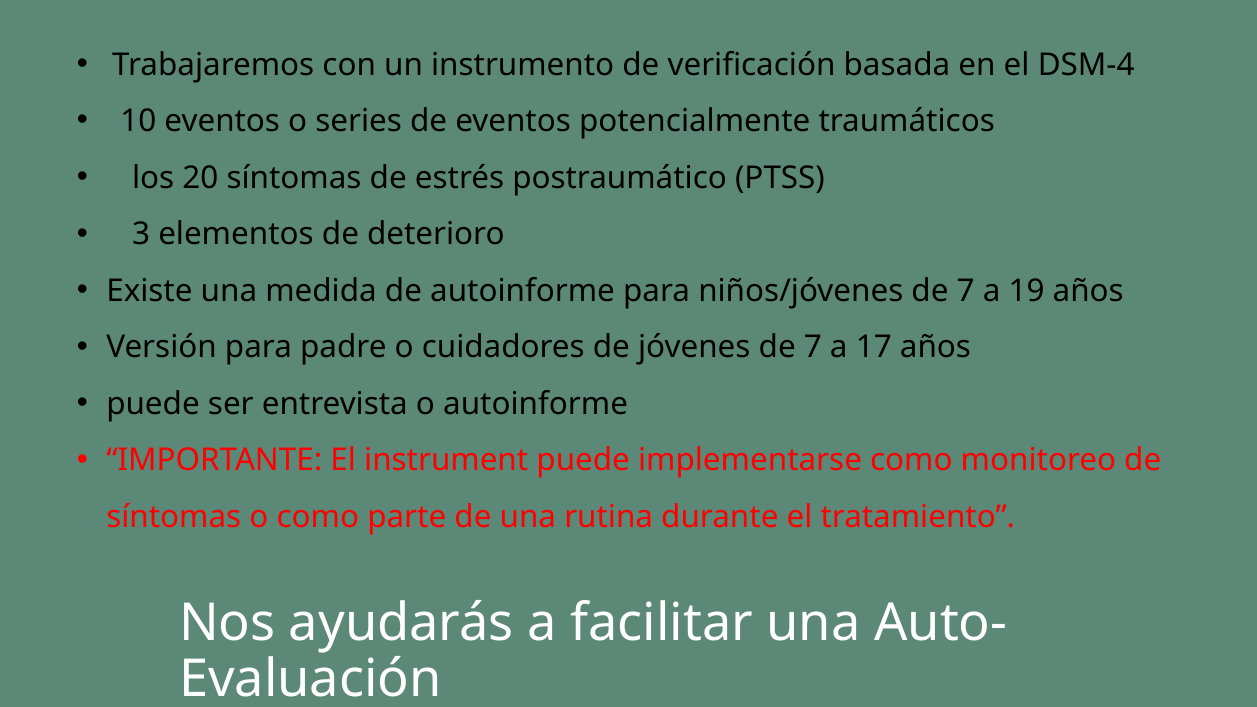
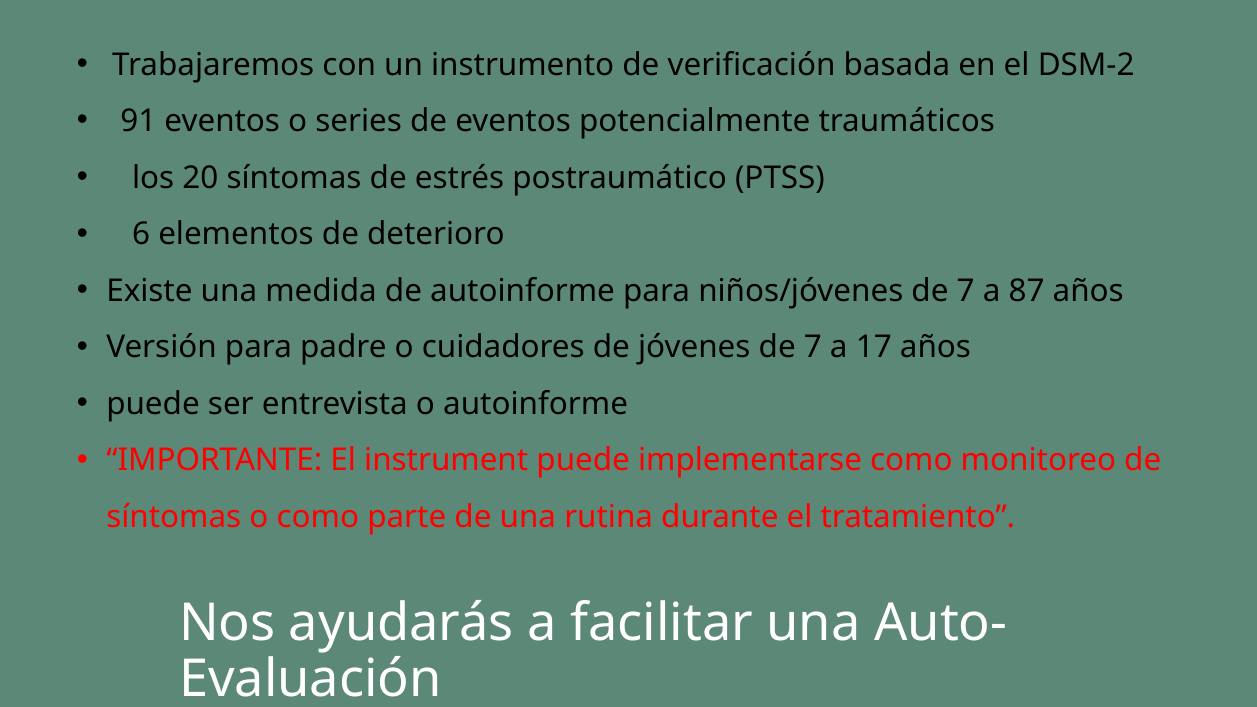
DSM-4: DSM-4 -> DSM-2 (1086, 65)
10: 10 -> 91 (138, 121)
3: 3 -> 6 (141, 234)
19: 19 -> 87 (1027, 291)
